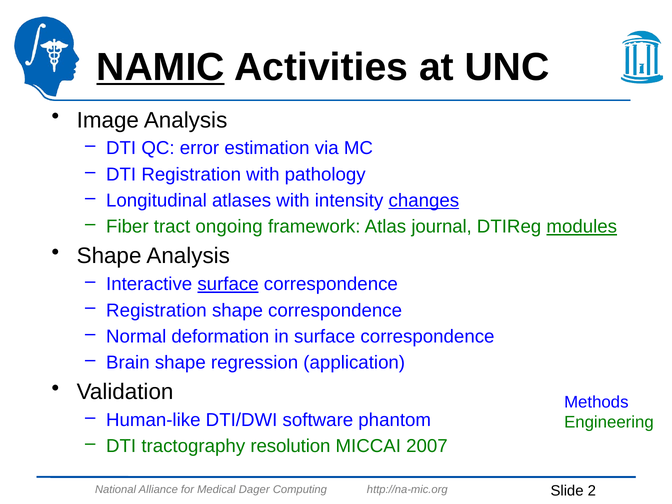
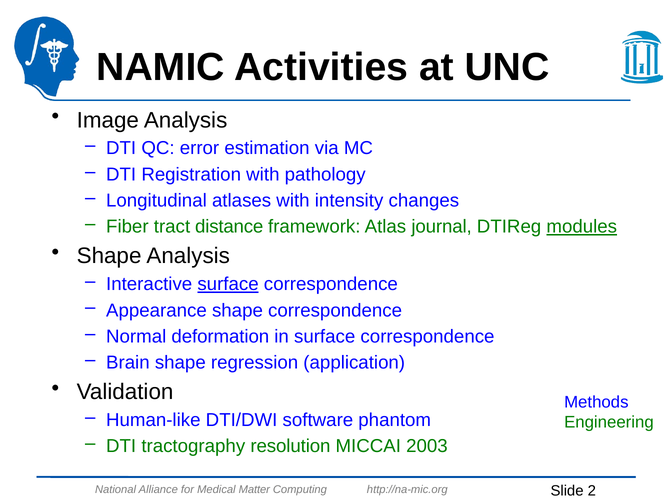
NAMIC underline: present -> none (161, 67)
changes underline: present -> none (424, 201)
ongoing: ongoing -> distance (229, 227)
Registration: Registration -> Appearance (156, 310)
2007: 2007 -> 2003 (427, 446)
Dager: Dager -> Matter (254, 489)
